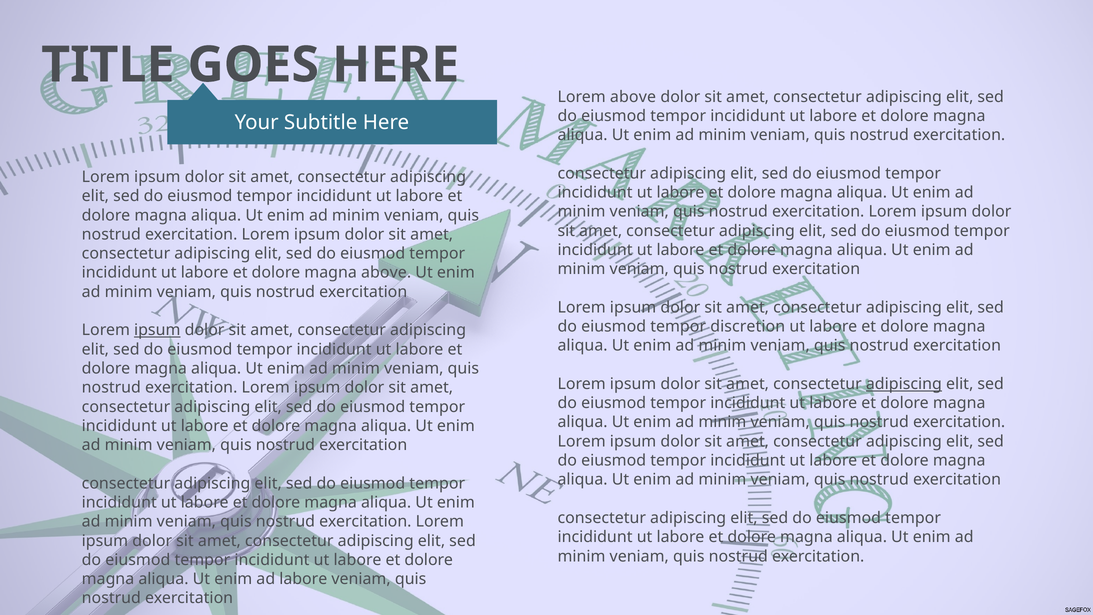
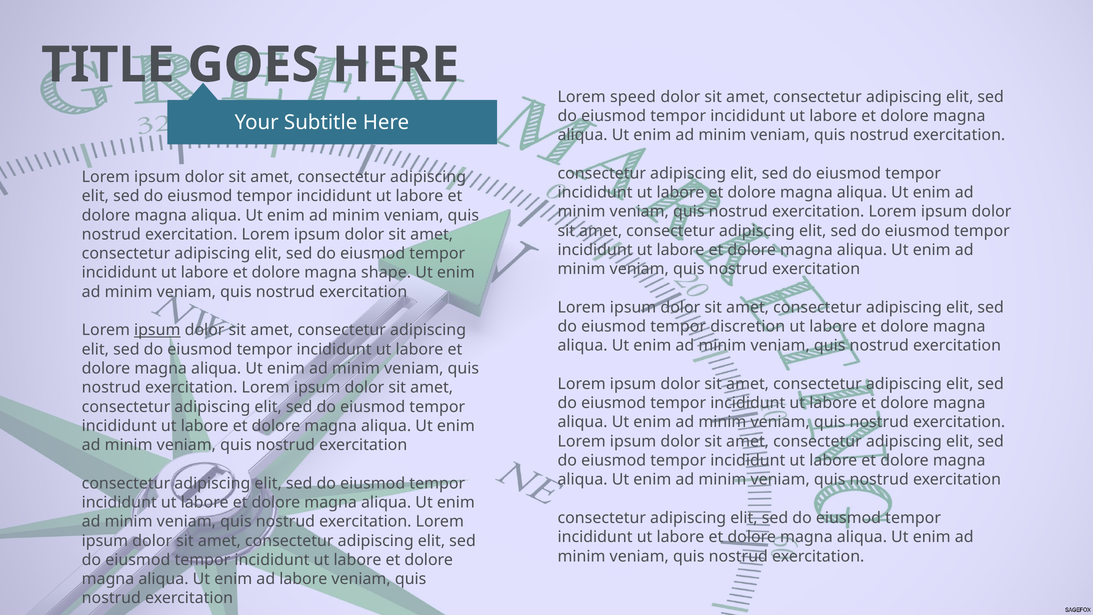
Lorem above: above -> speed (633, 97)
magna above: above -> shape (386, 273)
adipiscing underline: present -> none (904, 384)
